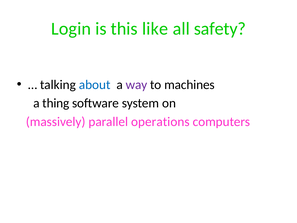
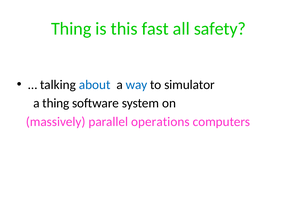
Login: Login -> Thing (71, 29)
like: like -> fast (155, 29)
way colour: purple -> blue (136, 85)
machines: machines -> simulator (190, 85)
